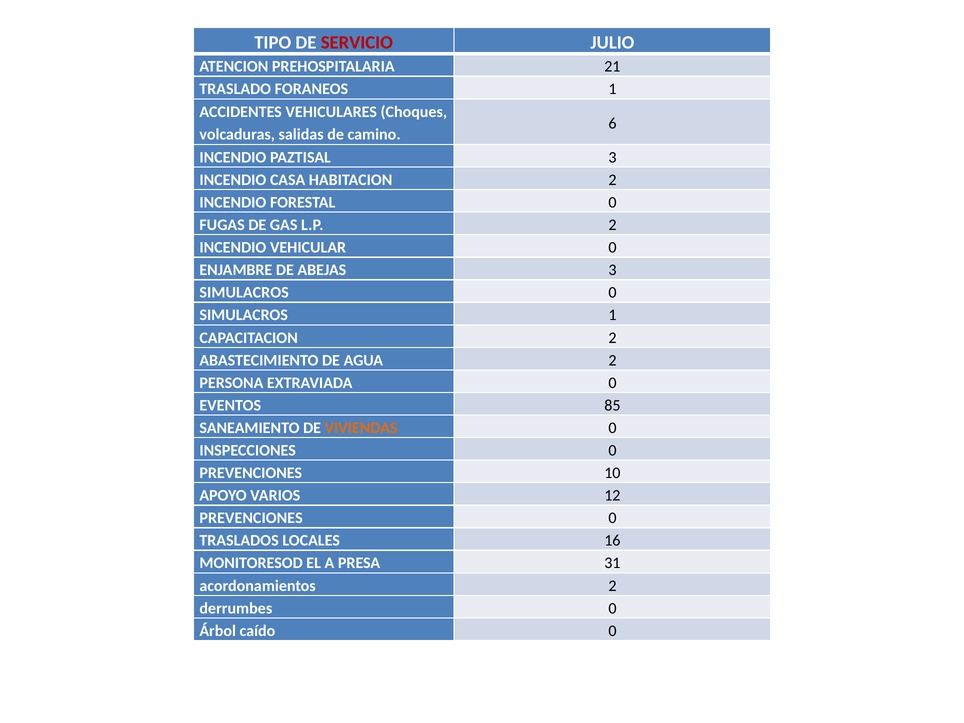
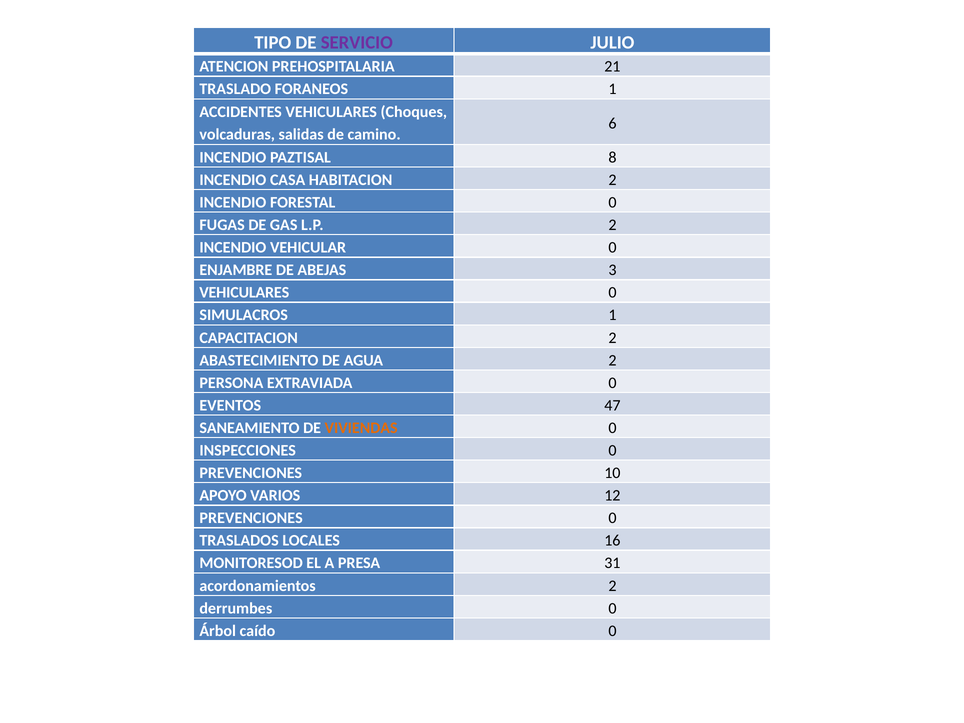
SERVICIO colour: red -> purple (357, 43)
PAZTISAL 3: 3 -> 8 (612, 157)
SIMULACROS: SIMULACROS -> VEHICULARES (244, 293)
85: 85 -> 47 (612, 405)
